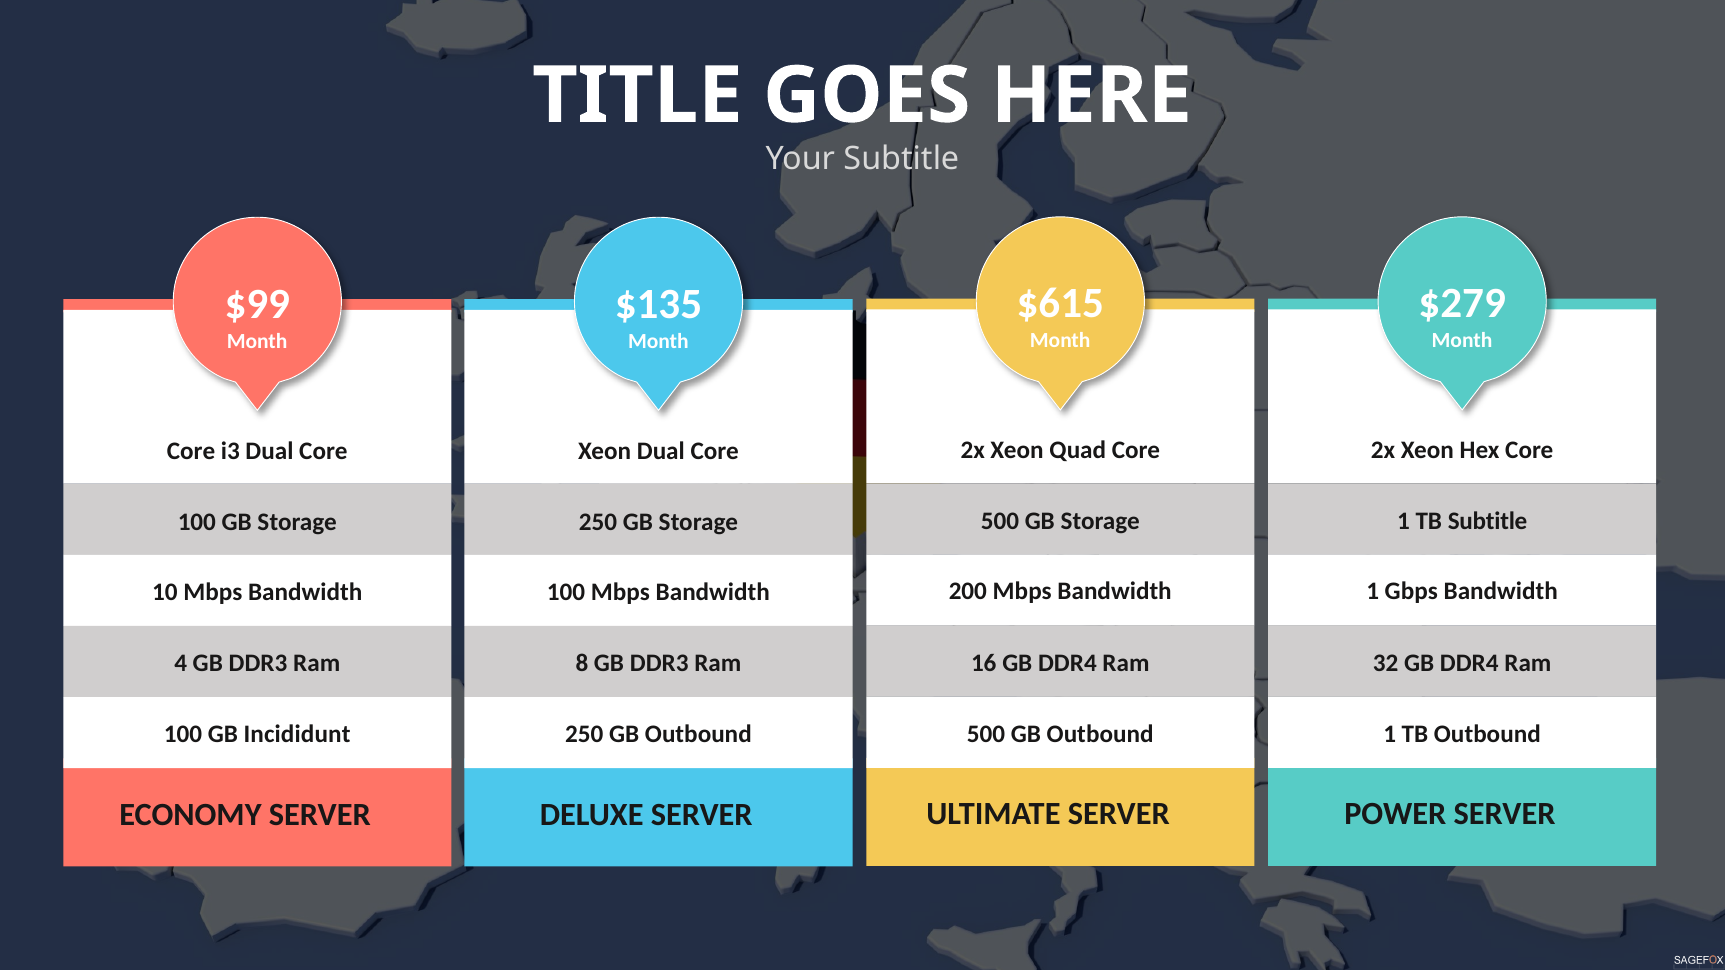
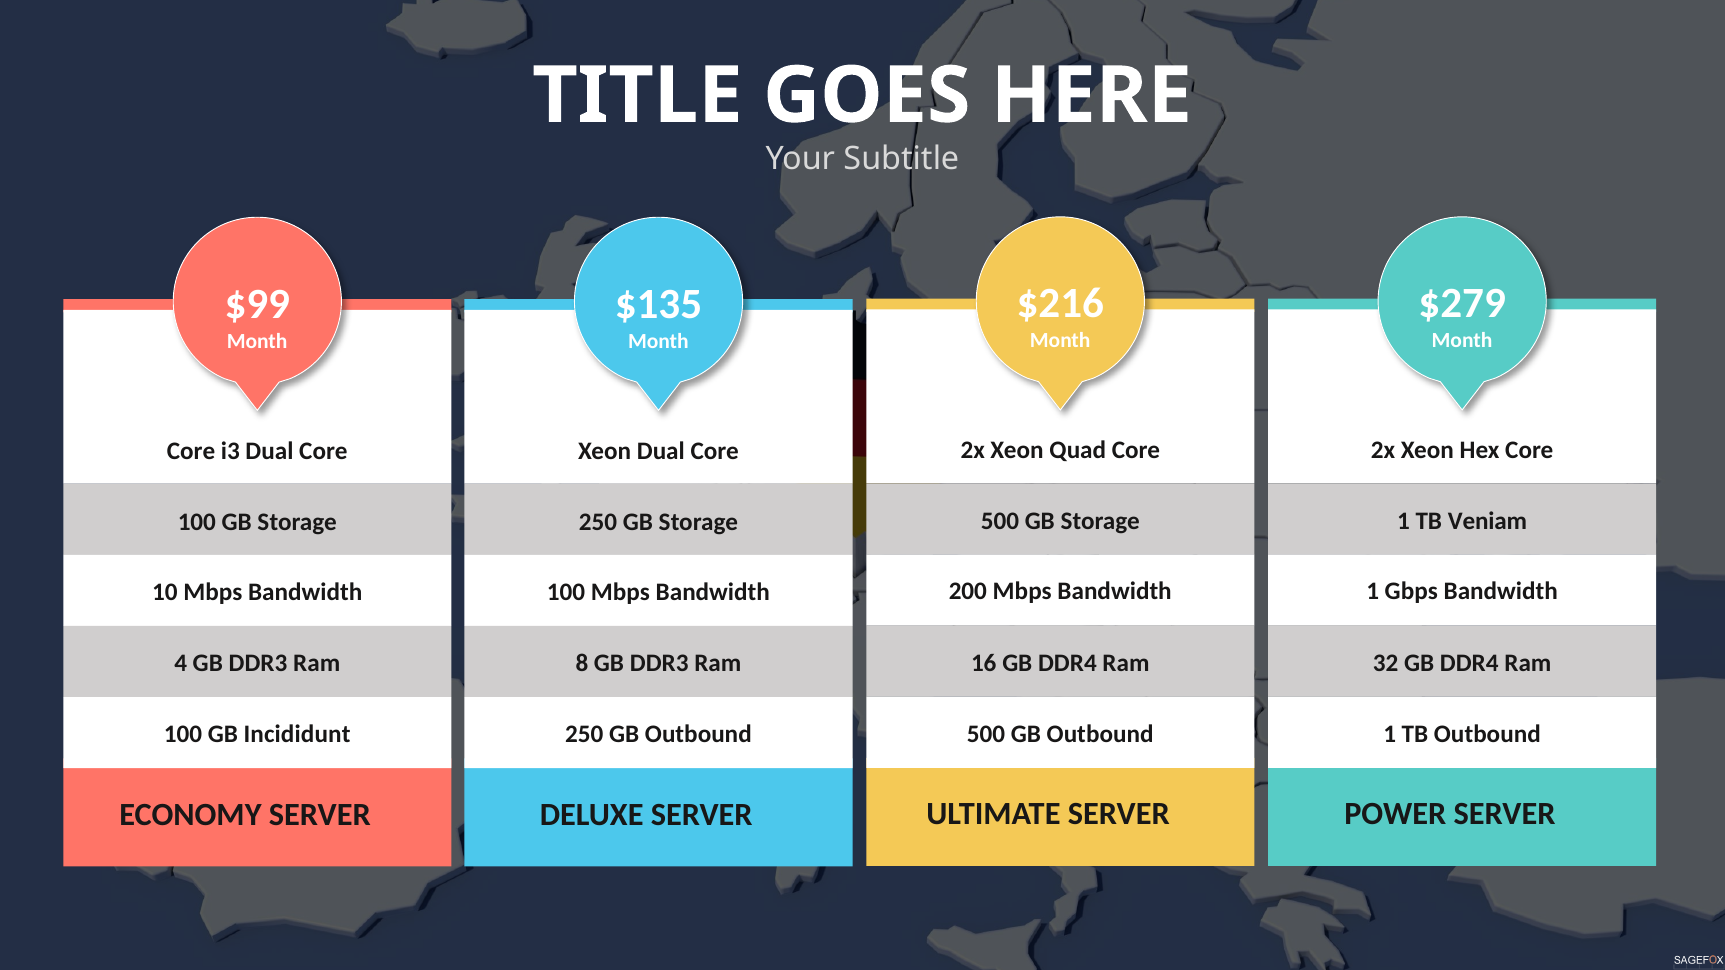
$615: $615 -> $216 (1060, 304)
TB Subtitle: Subtitle -> Veniam (1488, 522)
